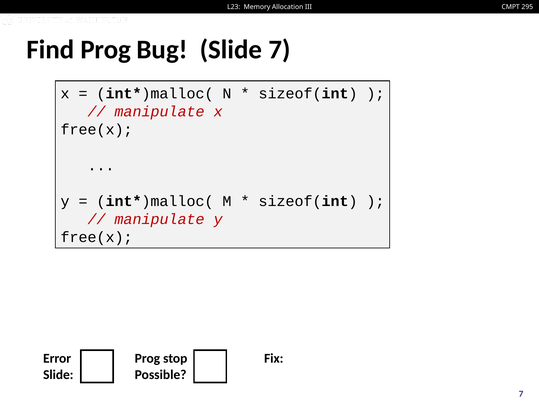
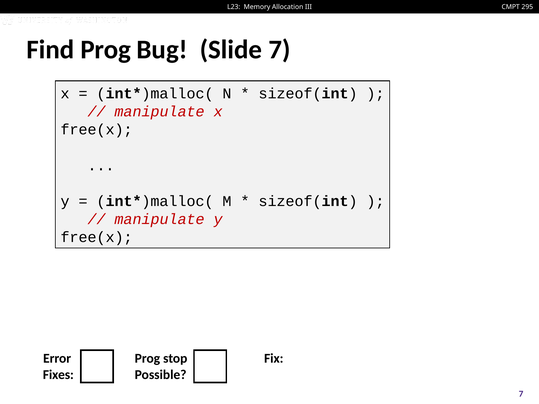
Slide: Slide -> Fixes (58, 375)
